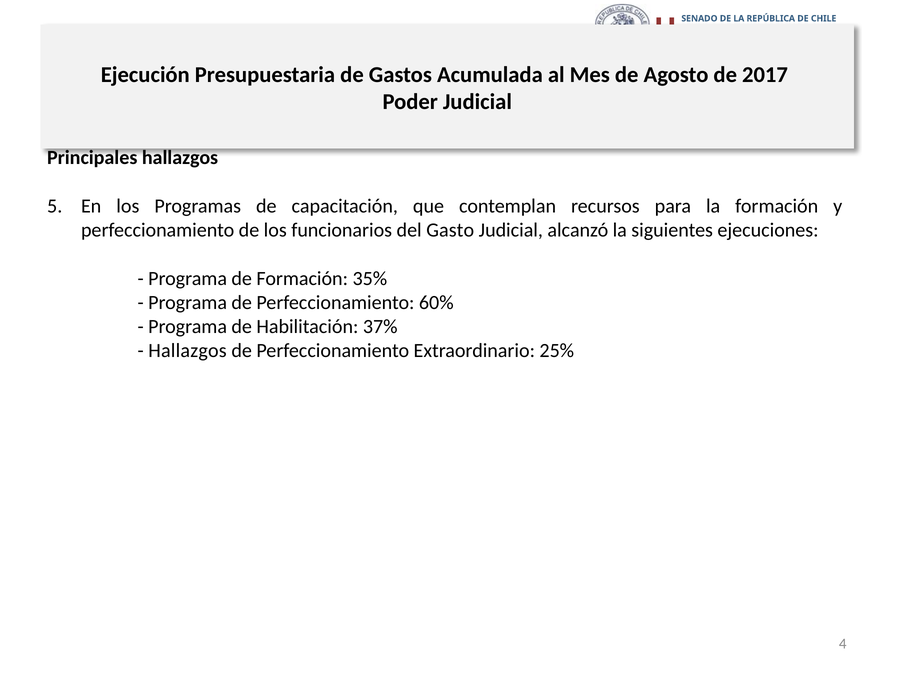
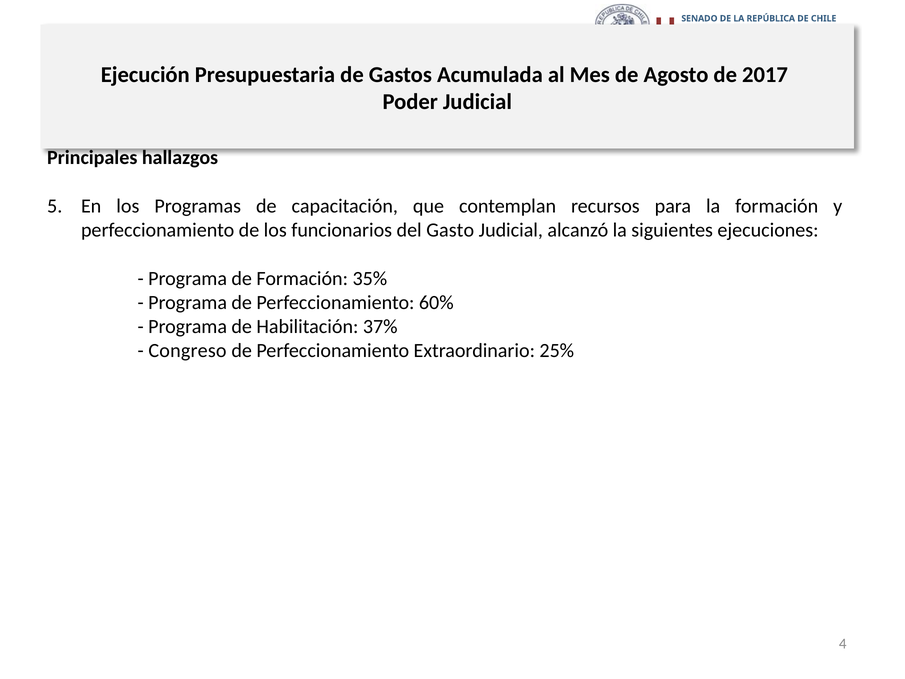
Hallazgos: Hallazgos -> Congreso (187, 351)
